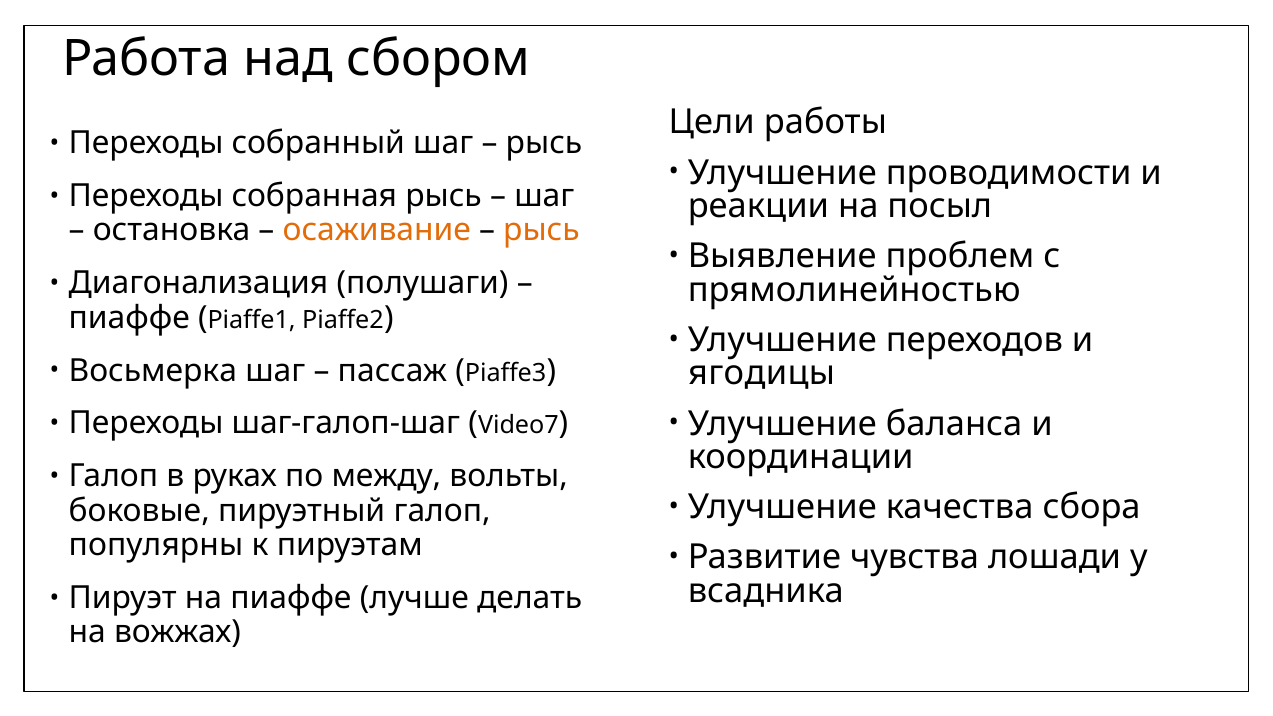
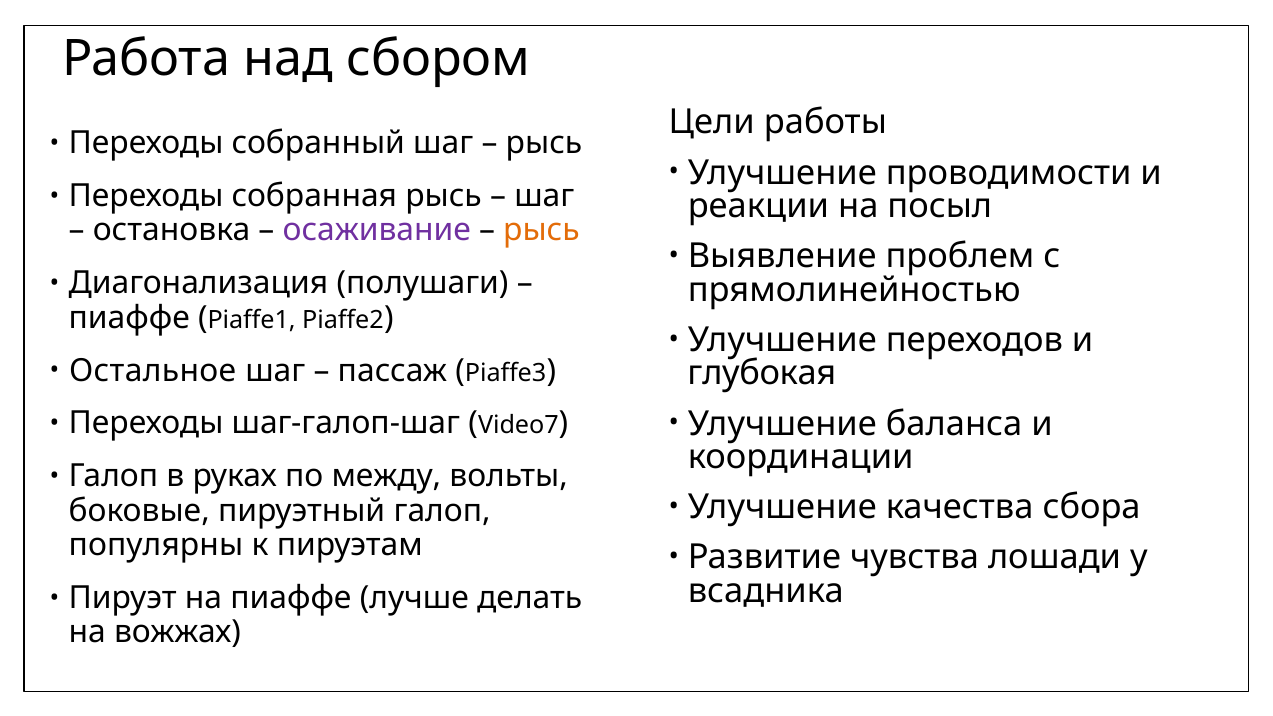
осаживание colour: orange -> purple (377, 230)
Восьмерка: Восьмерка -> Остальное (153, 371)
ягодицы: ягодицы -> глубокая (762, 374)
